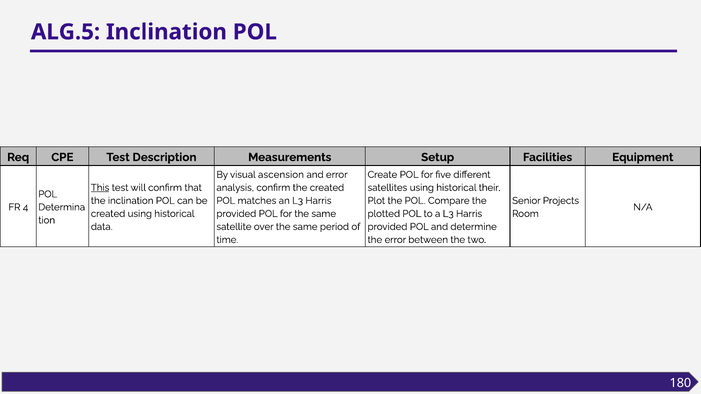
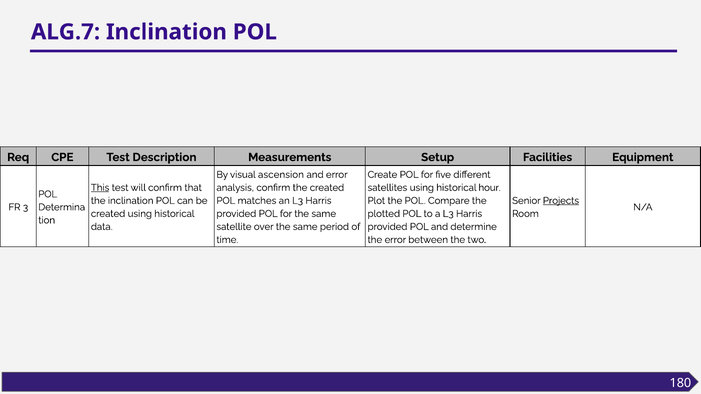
ALG.5: ALG.5 -> ALG.7 (66, 32)
their: their -> hour (490, 188)
Projects underline: none -> present (561, 201)
4: 4 -> 3 (26, 207)
